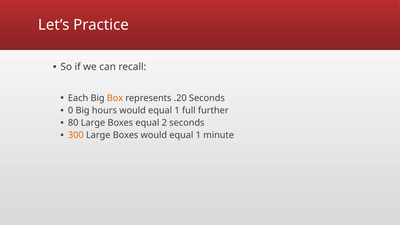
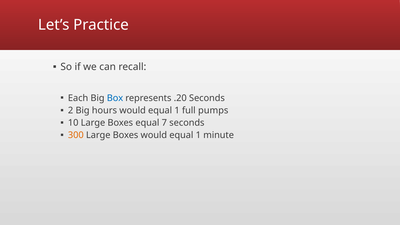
Box colour: orange -> blue (115, 98)
0: 0 -> 2 (71, 110)
further: further -> pumps (213, 110)
80: 80 -> 10 (73, 123)
2: 2 -> 7 (164, 123)
